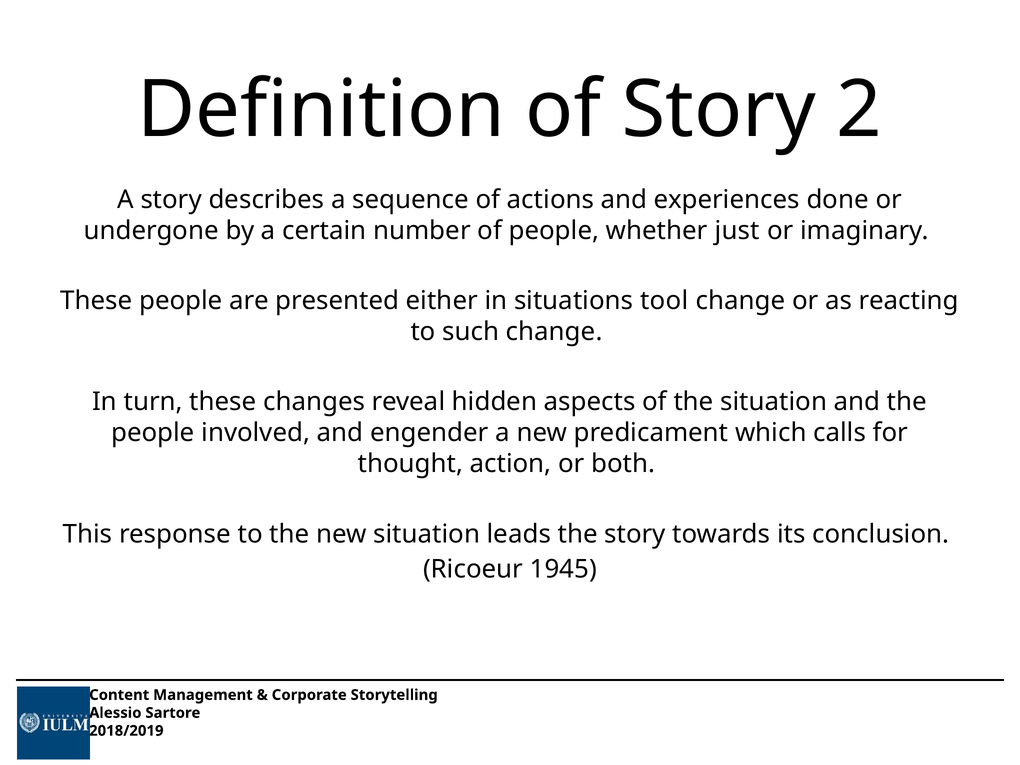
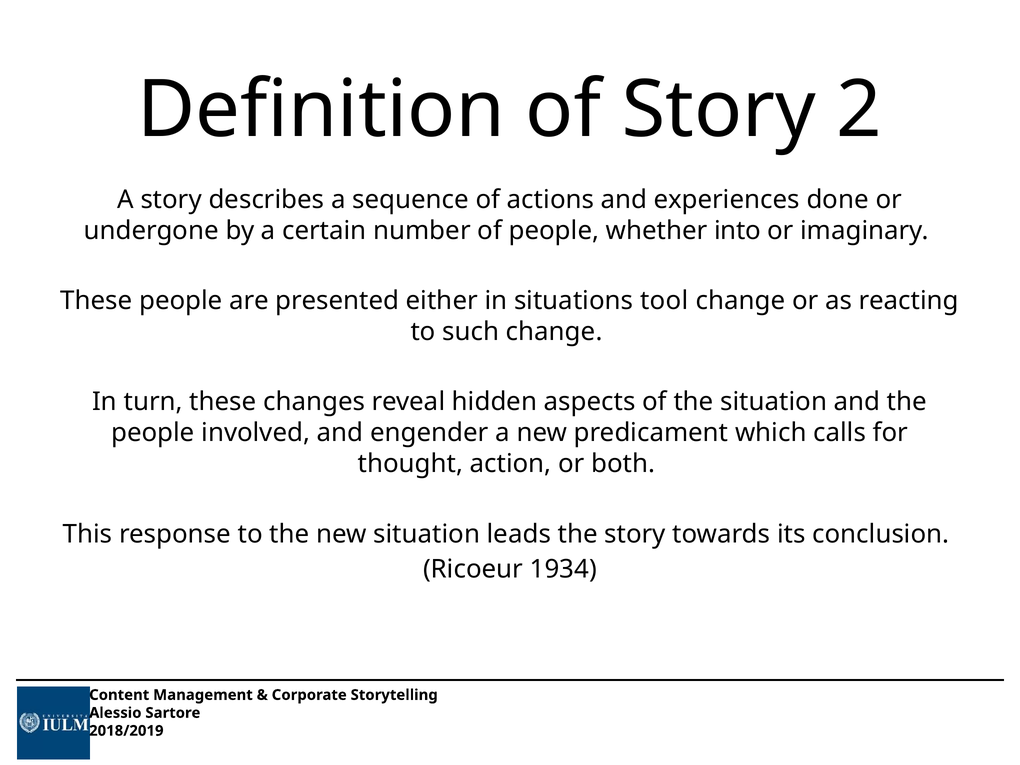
just: just -> into (737, 231)
1945: 1945 -> 1934 (563, 569)
